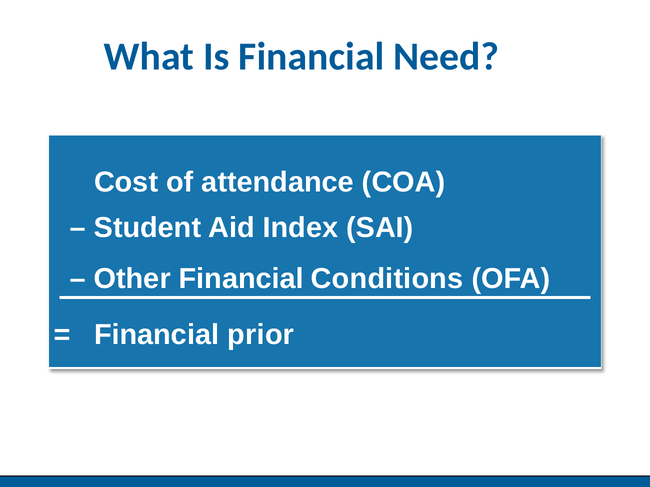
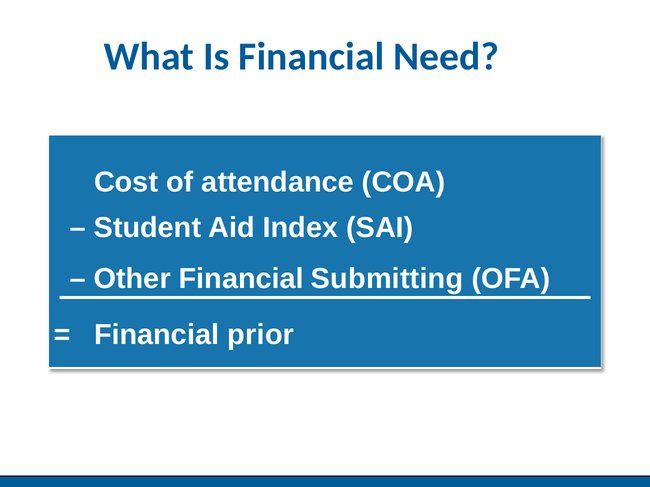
Conditions: Conditions -> Submitting (387, 279)
